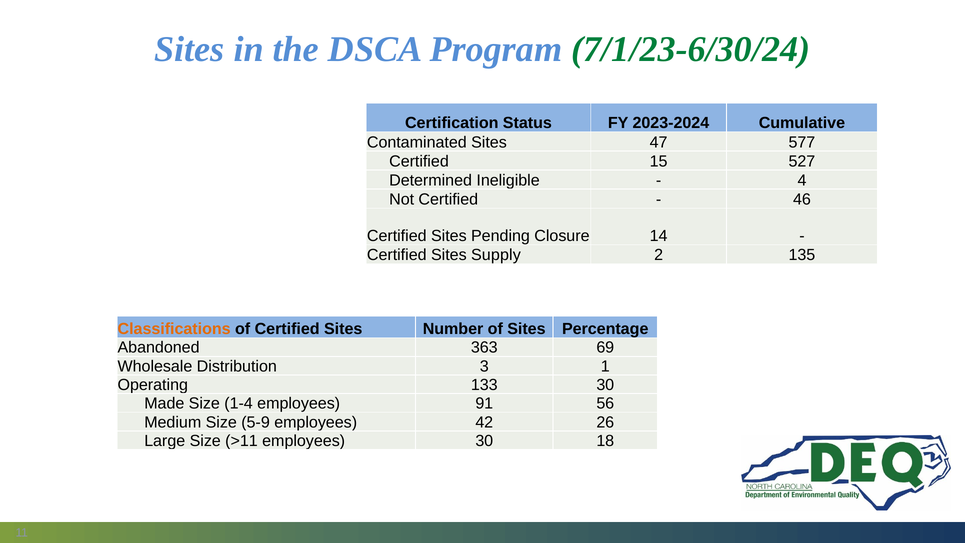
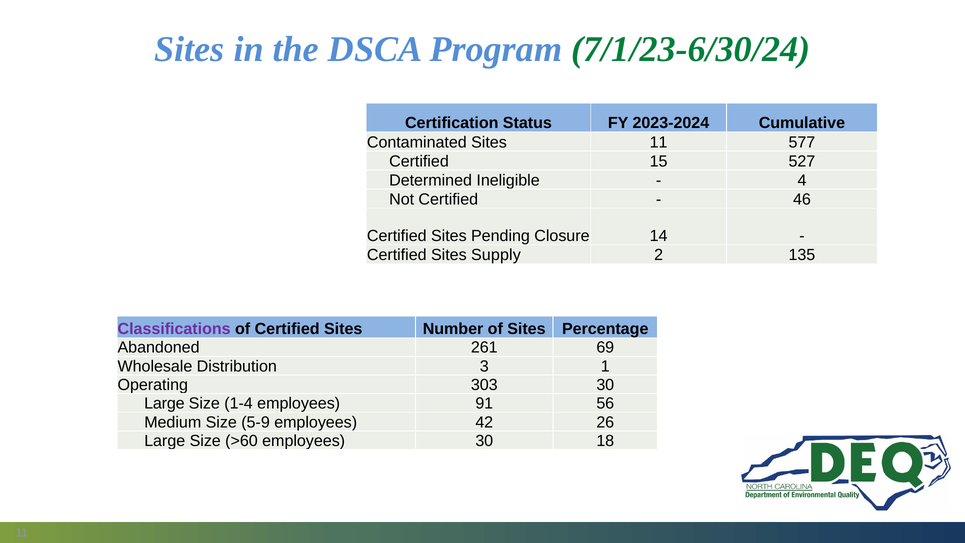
Sites 47: 47 -> 11 (659, 142)
Classifications colour: orange -> purple (174, 329)
363: 363 -> 261 (484, 348)
133: 133 -> 303 (484, 385)
Made: Made -> Large (164, 403)
>11: >11 -> >60 (241, 441)
